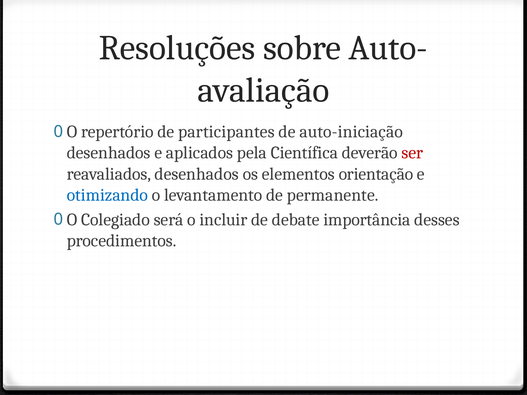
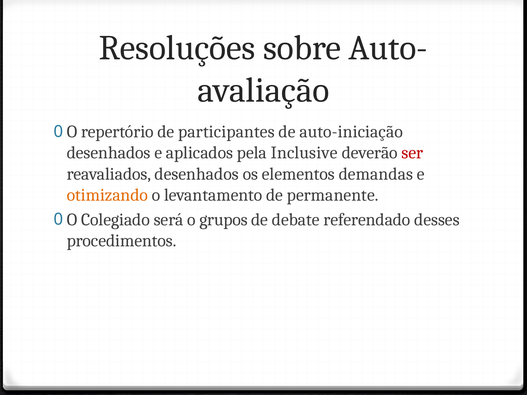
Científica: Científica -> Inclusive (304, 153)
orientação: orientação -> demandas (376, 174)
otimizando colour: blue -> orange (107, 195)
incluir: incluir -> grupos (223, 220)
importância: importância -> referendado (367, 220)
